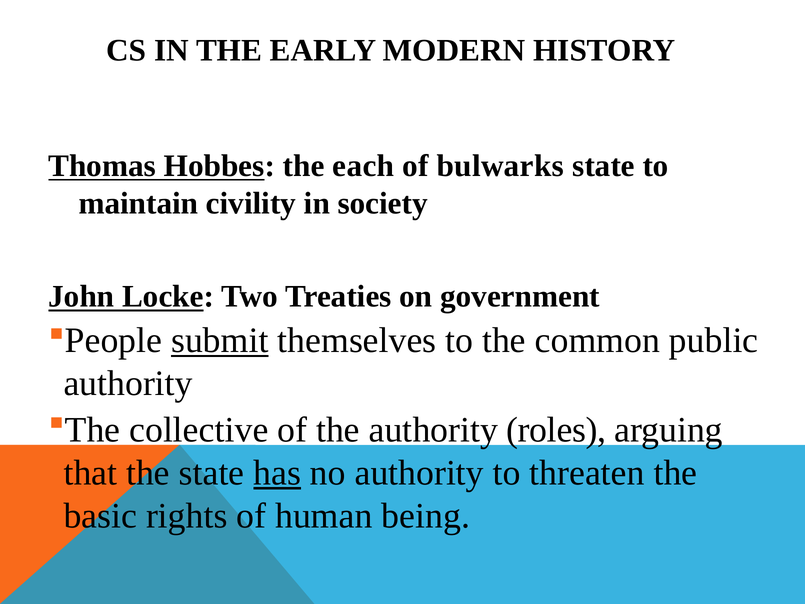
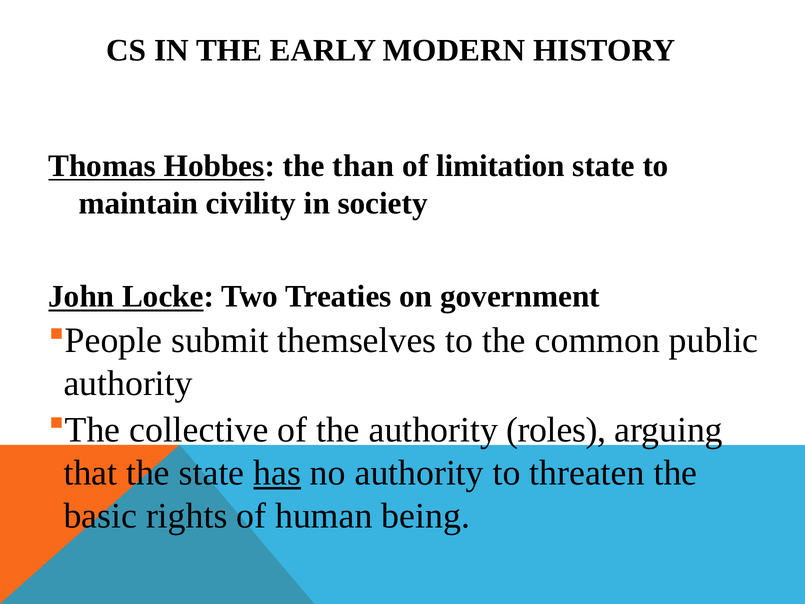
each: each -> than (363, 166)
bulwarks: bulwarks -> limitation (501, 166)
submit underline: present -> none (220, 340)
